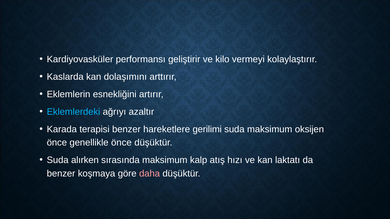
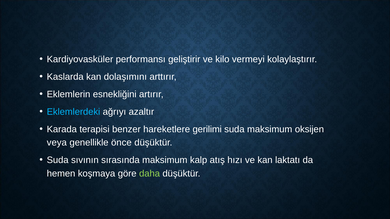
önce: önce -> veya (57, 143)
alırken: alırken -> sıvının (85, 160)
benzer: benzer -> hemen (61, 174)
daha colour: pink -> light green (150, 174)
